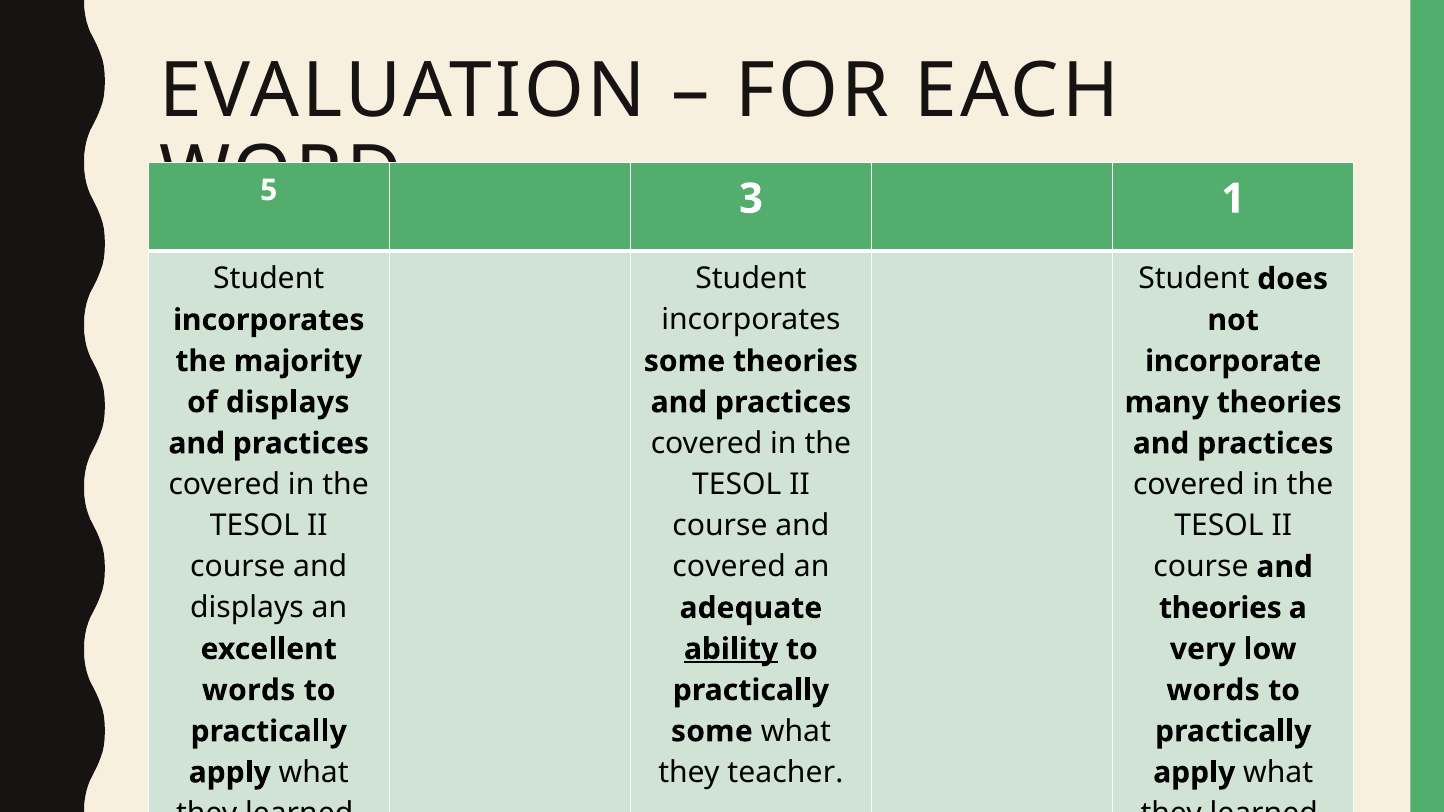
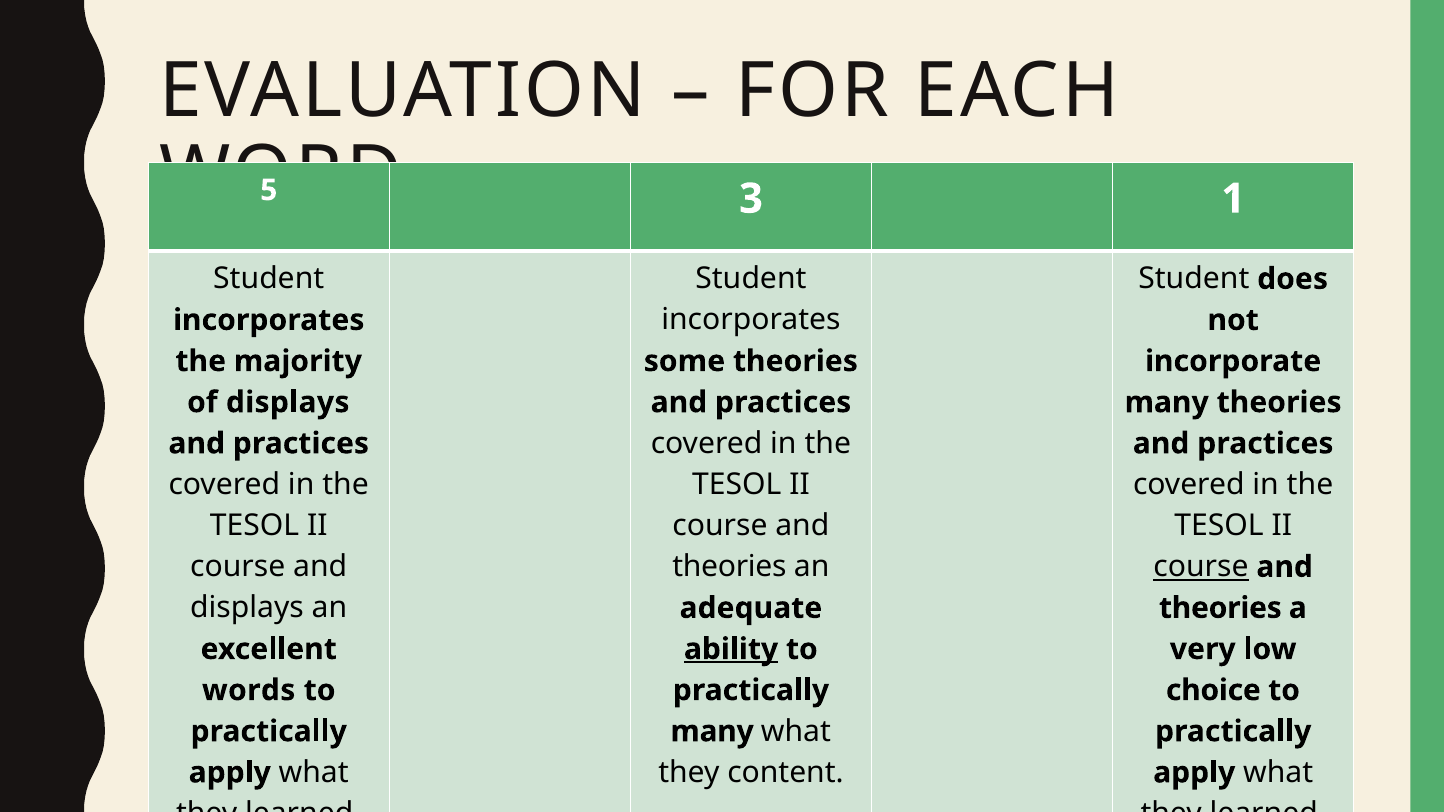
covered: covered -> theories (729, 567)
course underline: none -> present (1201, 567)
words: words -> choice (1213, 690)
some: some -> many (712, 732)
teacher: teacher -> content (785, 773)
